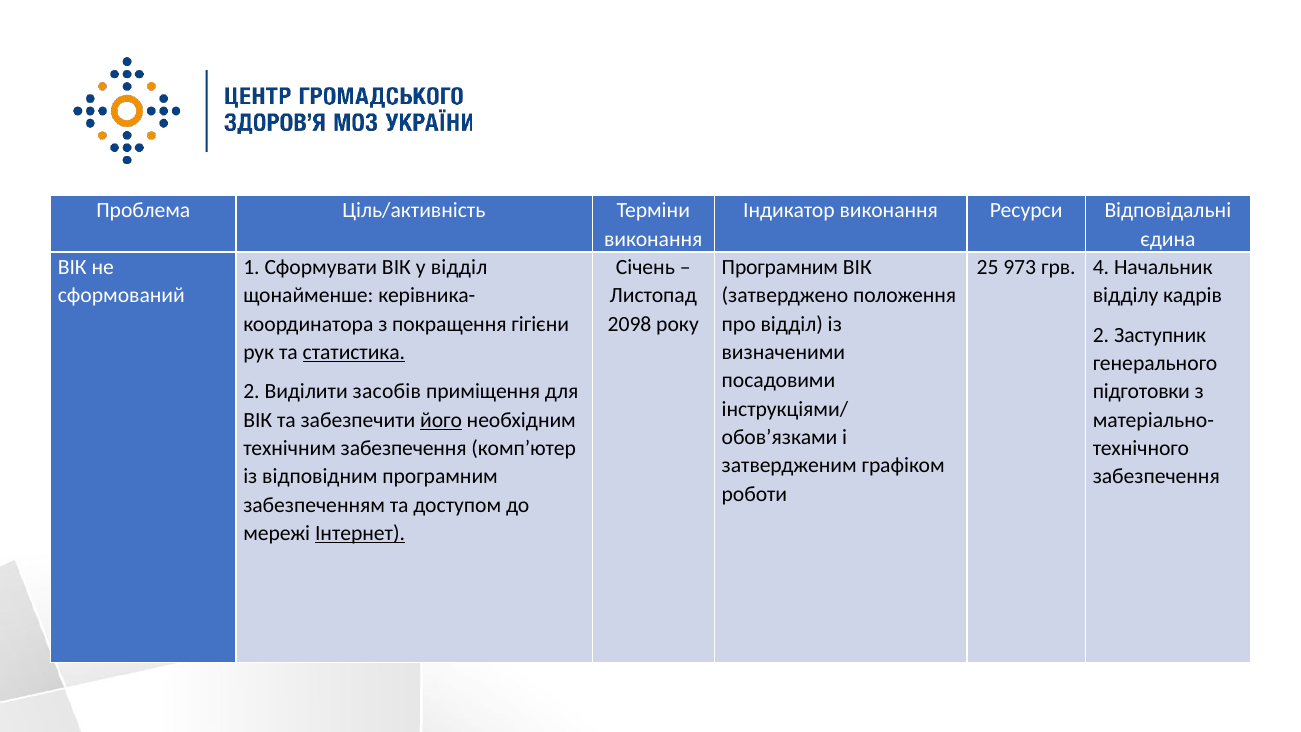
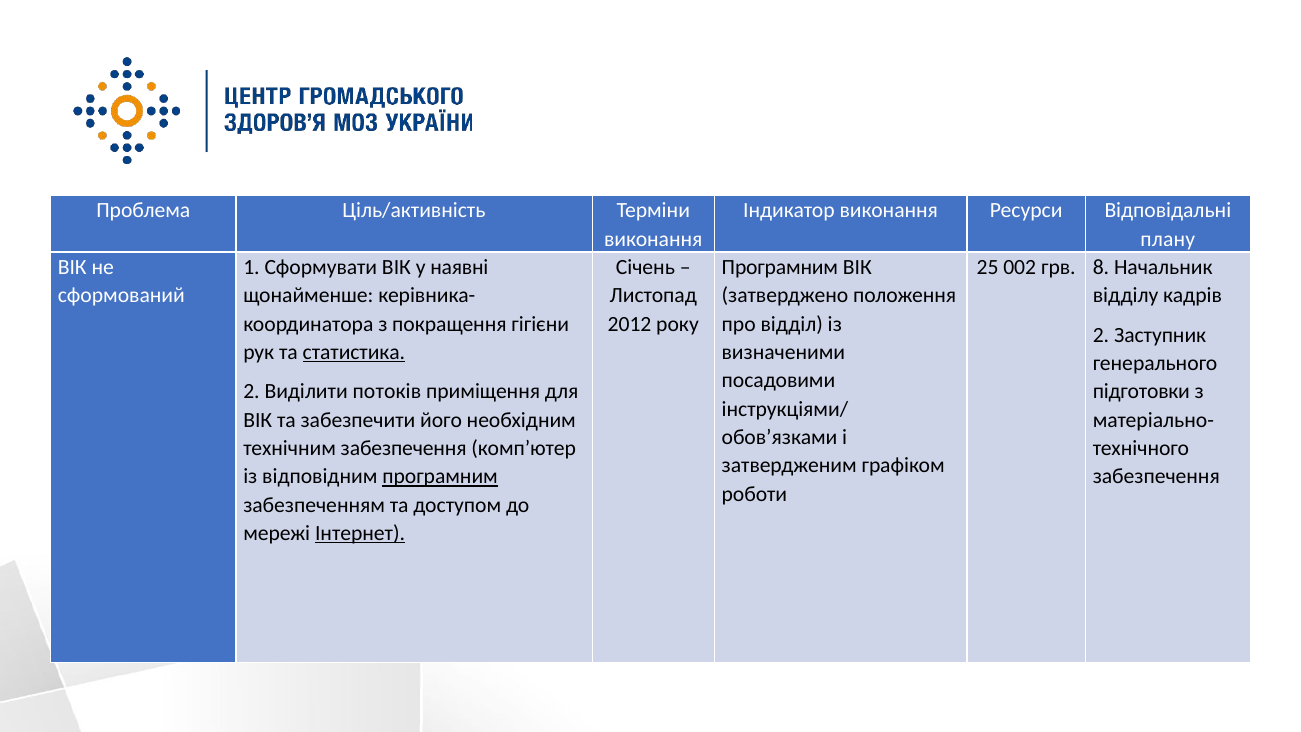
єдина: єдина -> плану (1168, 239)
у відділ: відділ -> наявні (459, 267)
973: 973 -> 002 (1020, 267)
4: 4 -> 8 (1101, 267)
2098: 2098 -> 2012 (630, 324)
засобів: засобів -> потоків (387, 391)
його underline: present -> none (441, 420)
програмним underline: none -> present (440, 477)
